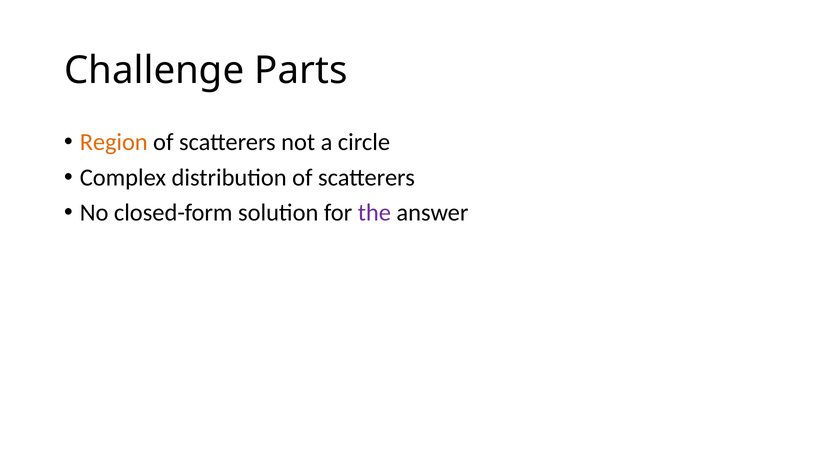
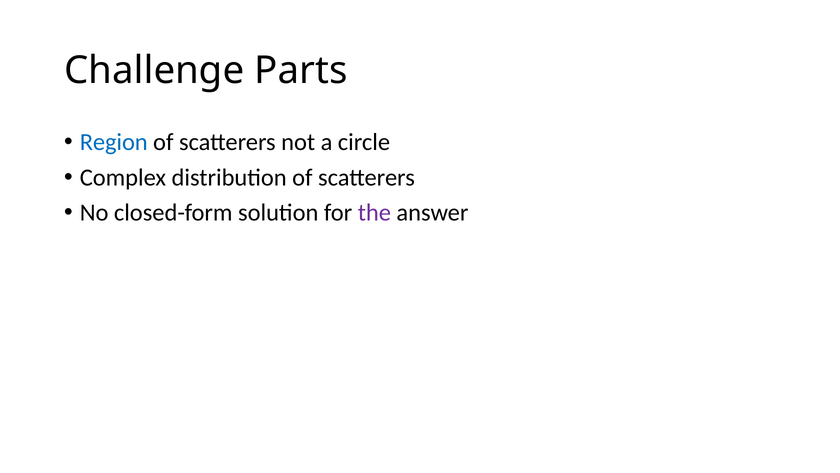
Region colour: orange -> blue (114, 142)
